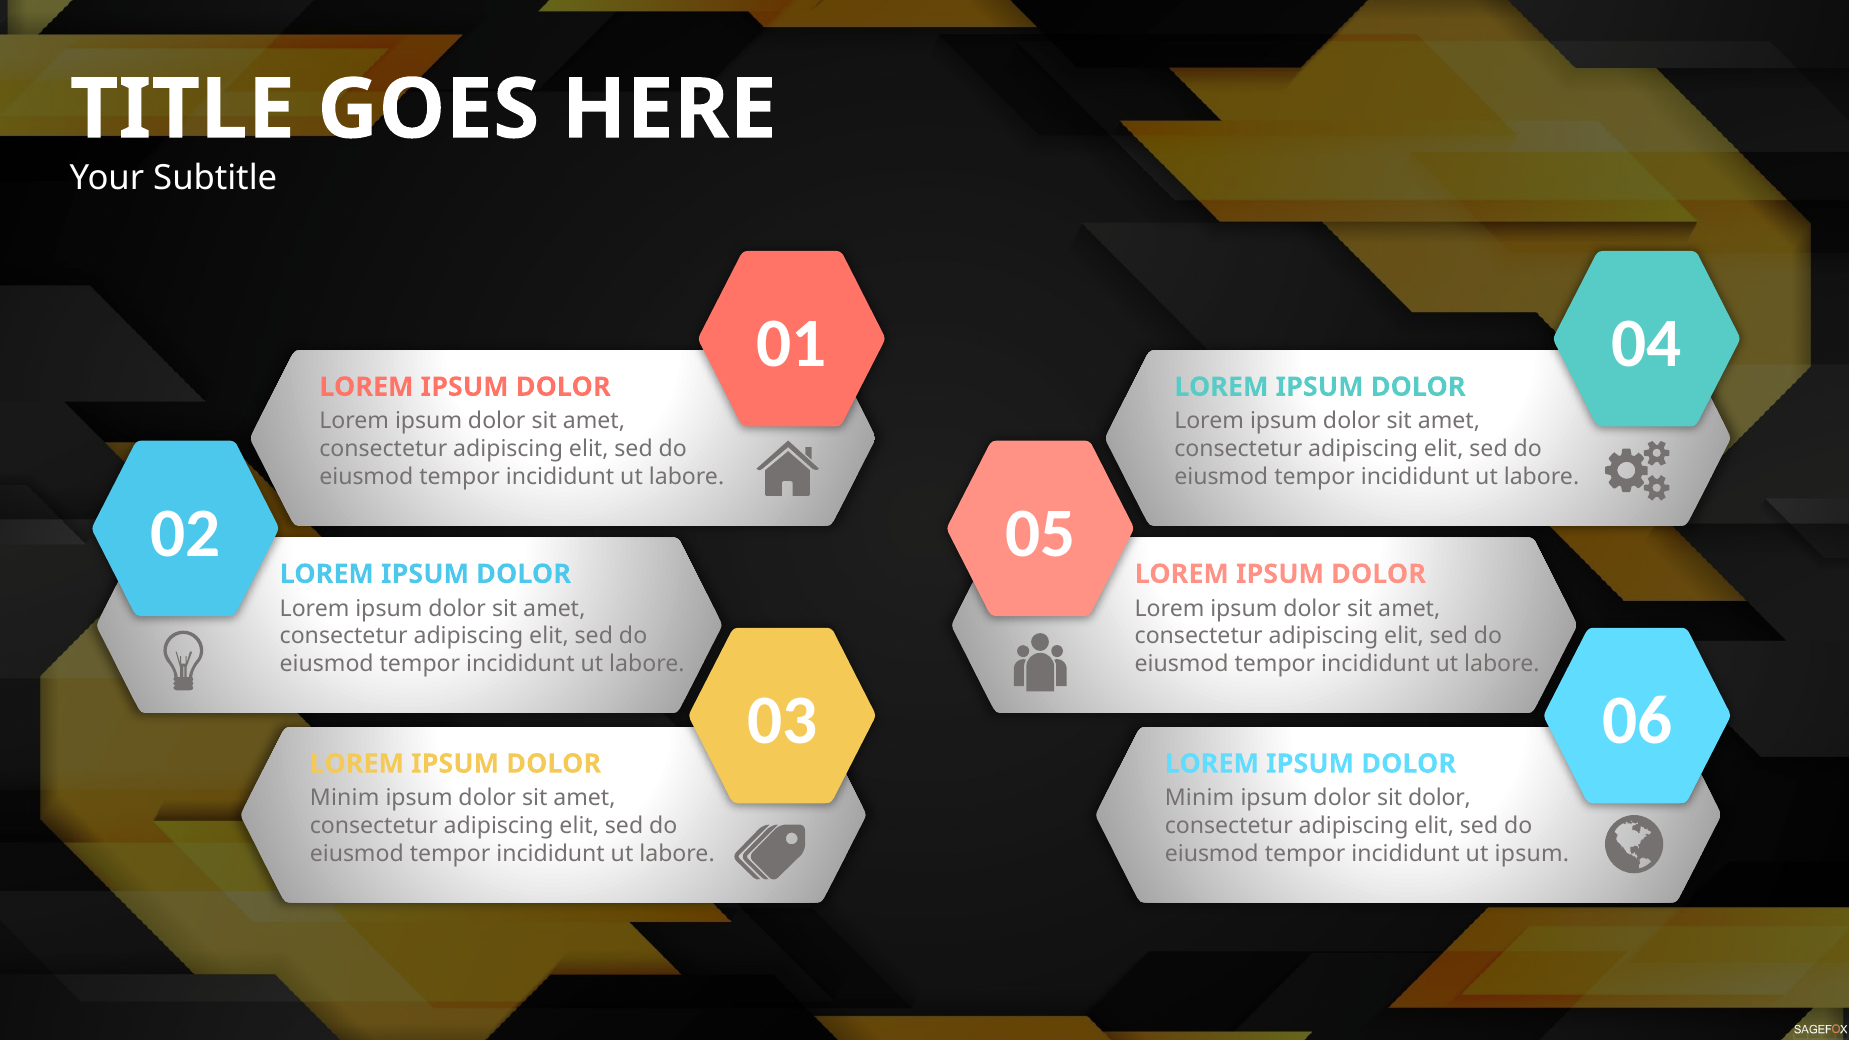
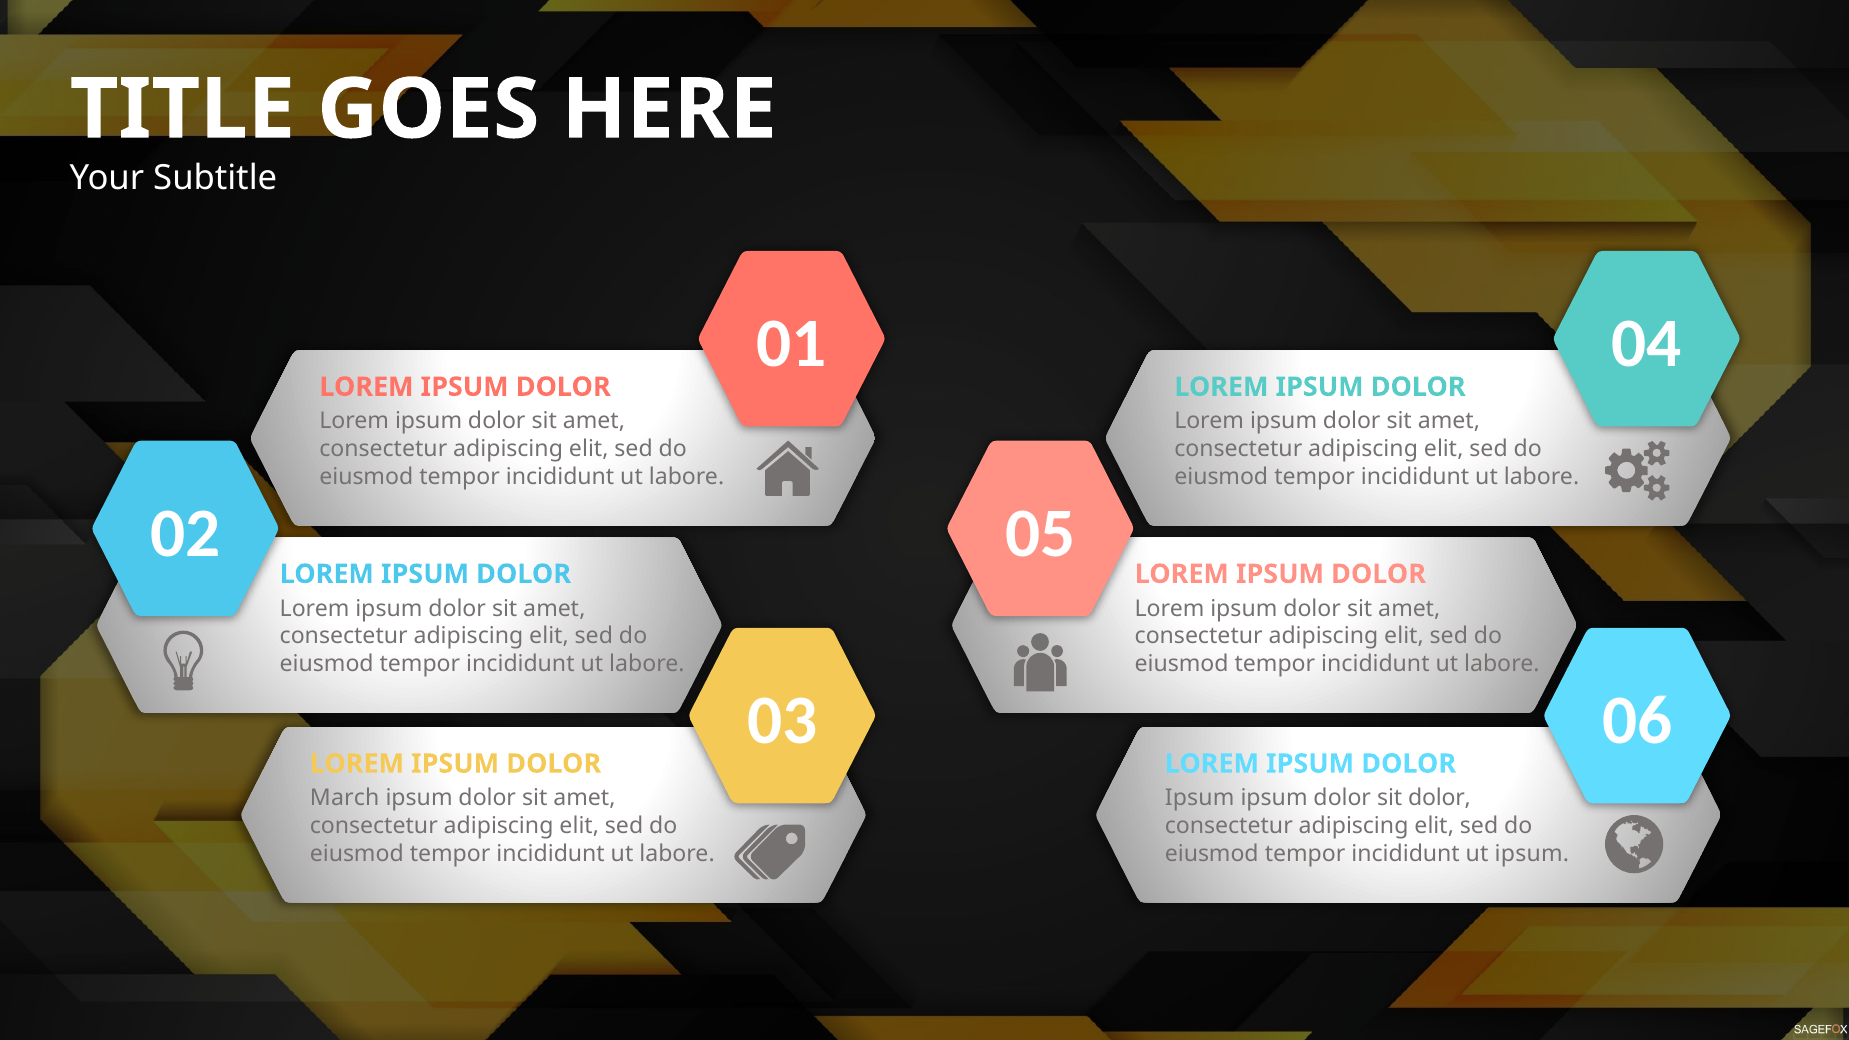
Minim: Minim -> March (345, 798)
Minim: Minim -> Ipsum (1200, 798)
